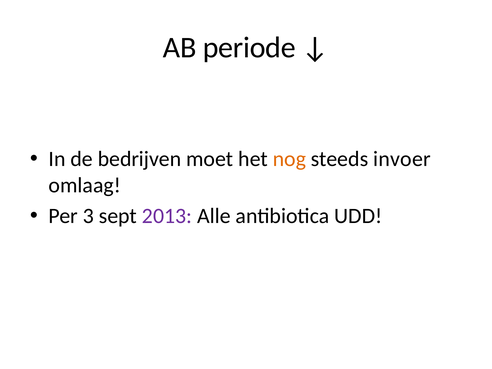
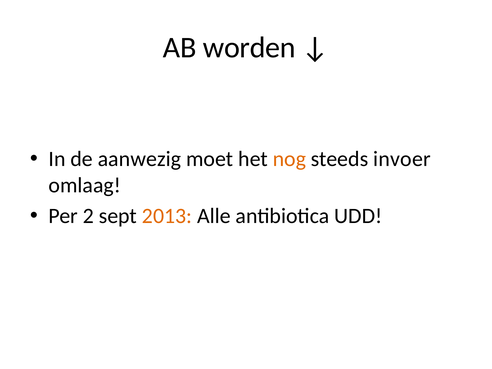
periode: periode -> worden (249, 48)
bedrijven: bedrijven -> aanwezig (139, 159)
3: 3 -> 2 (88, 216)
2013 colour: purple -> orange (167, 216)
